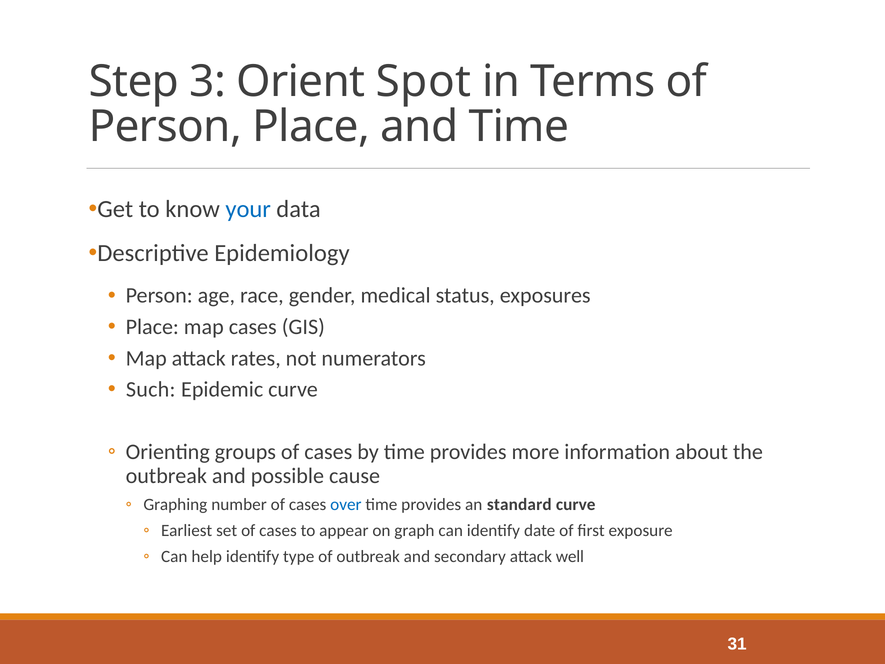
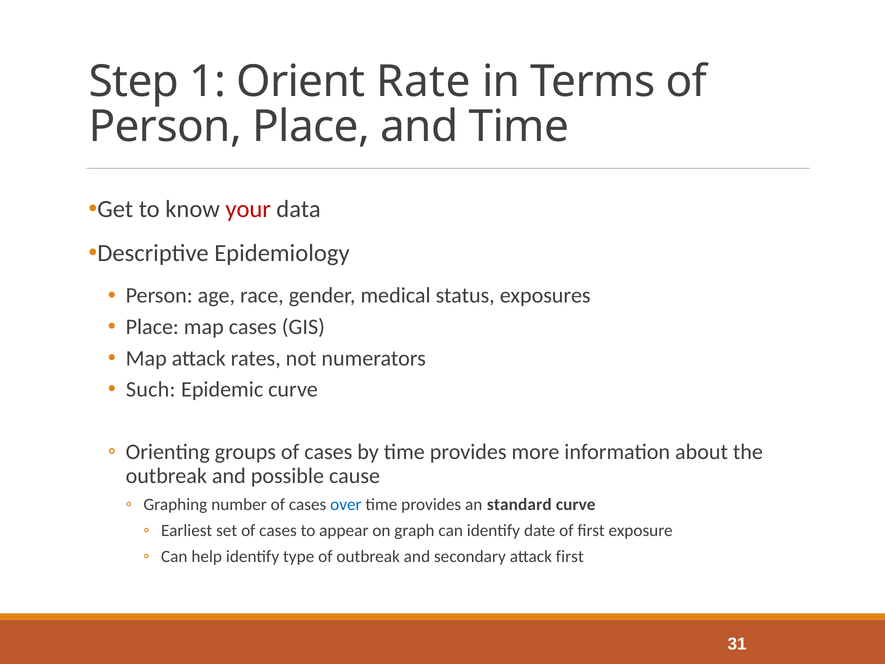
3: 3 -> 1 (208, 82)
Spot: Spot -> Rate (424, 82)
your colour: blue -> red (248, 209)
attack well: well -> first (570, 556)
